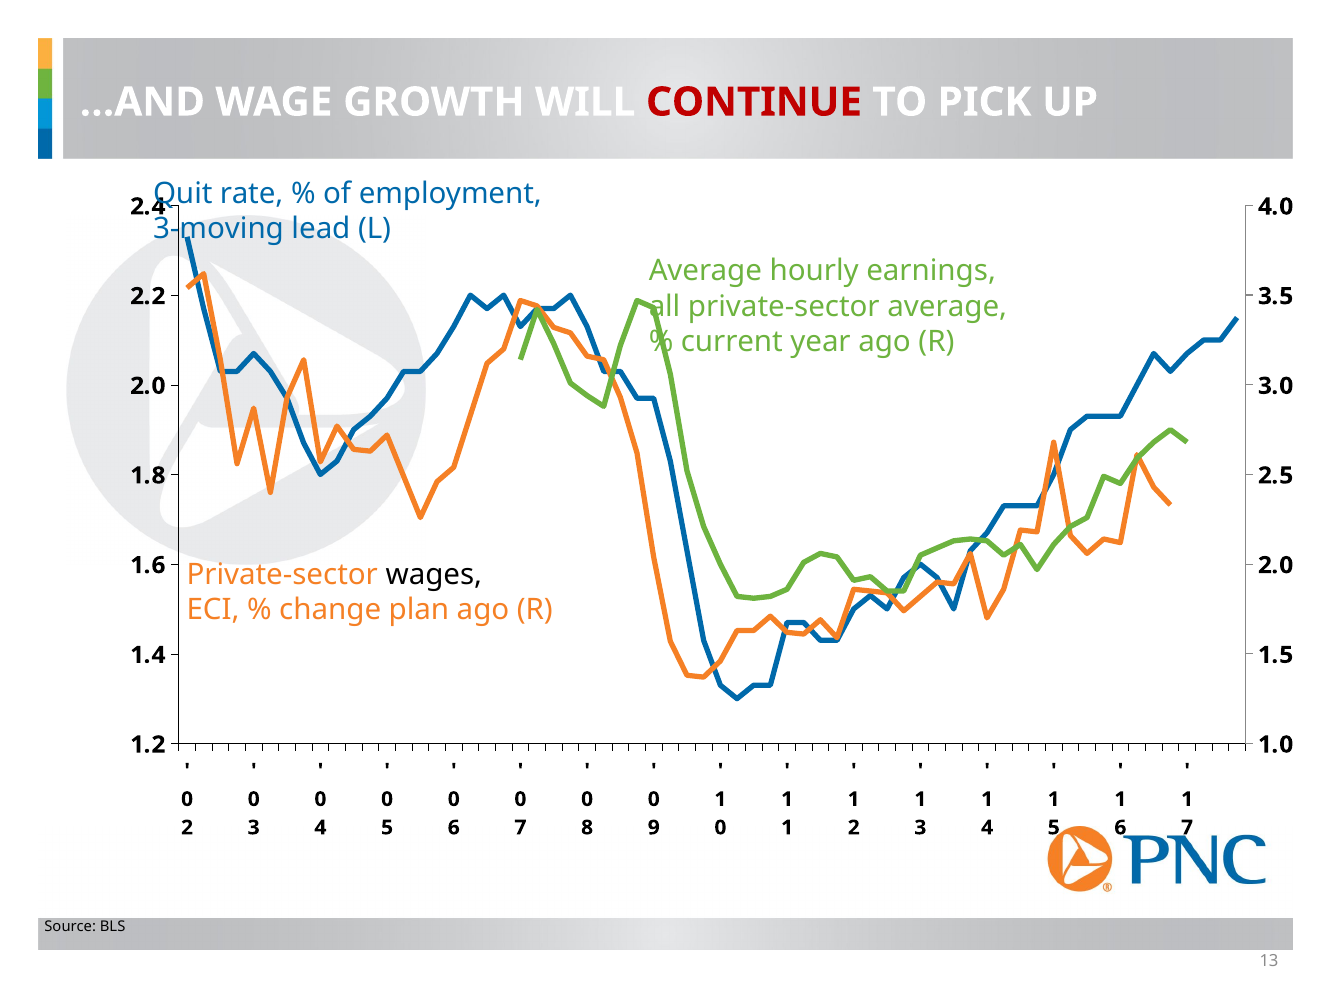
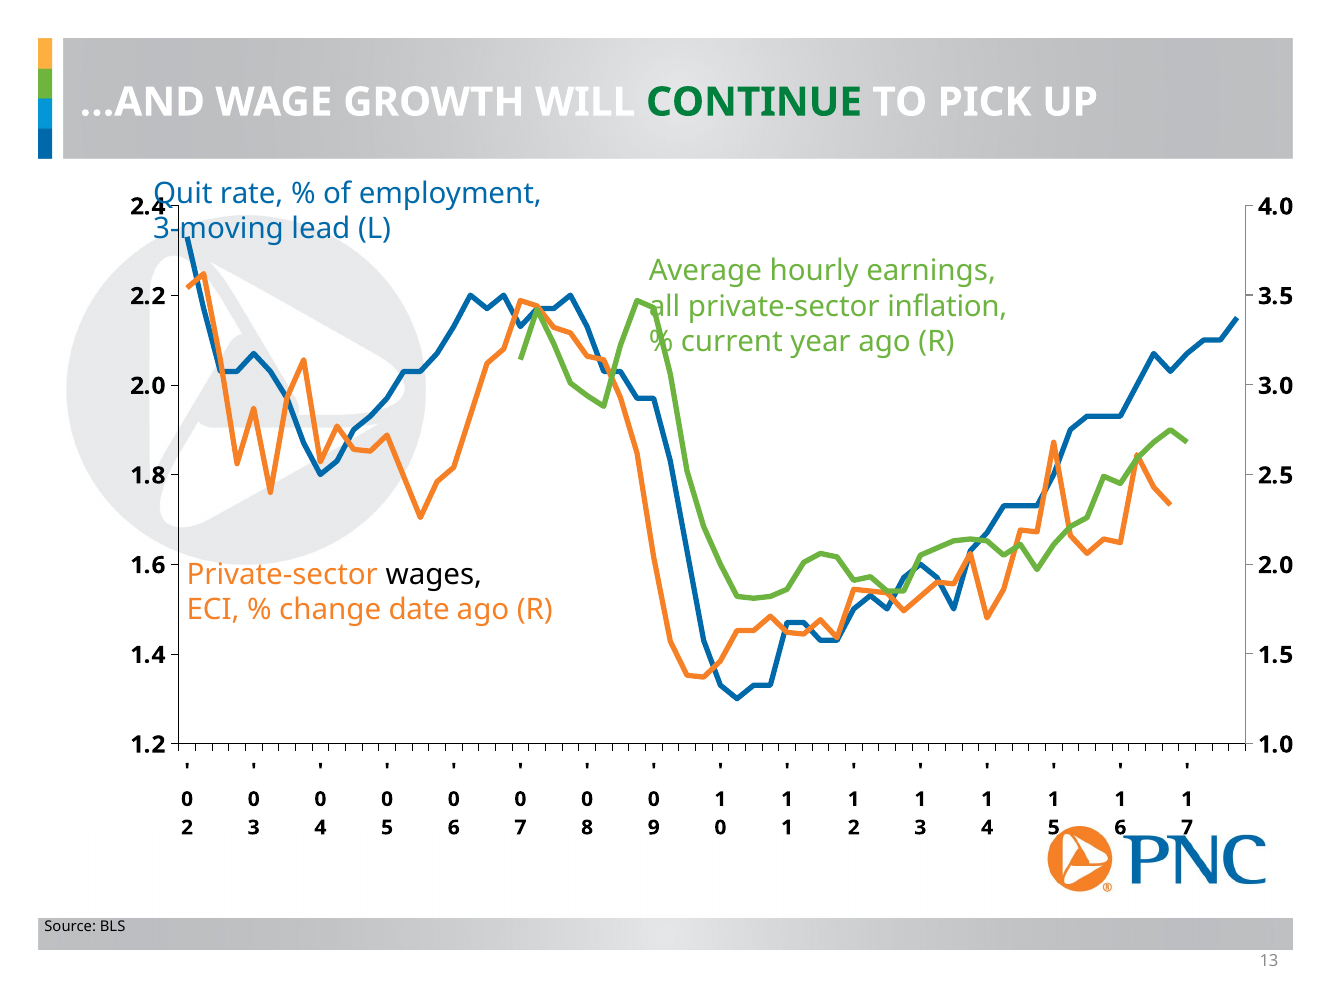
CONTINUE colour: red -> green (754, 102)
private-sector average: average -> inflation (947, 306)
plan: plan -> date (419, 610)
